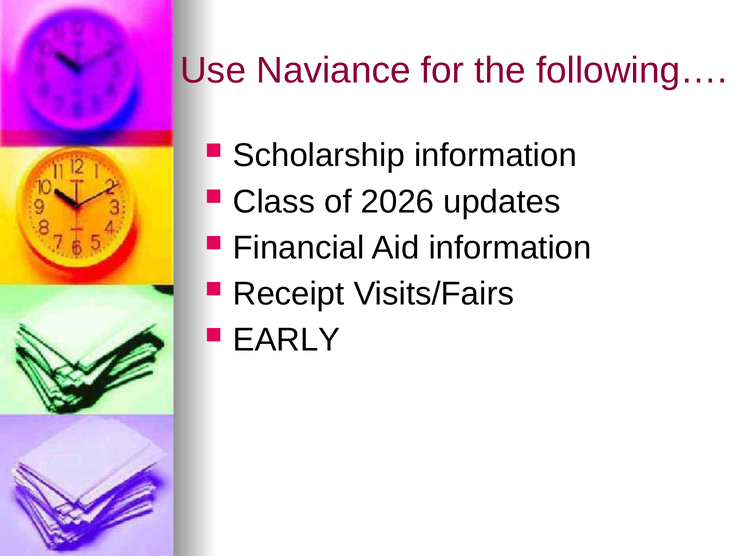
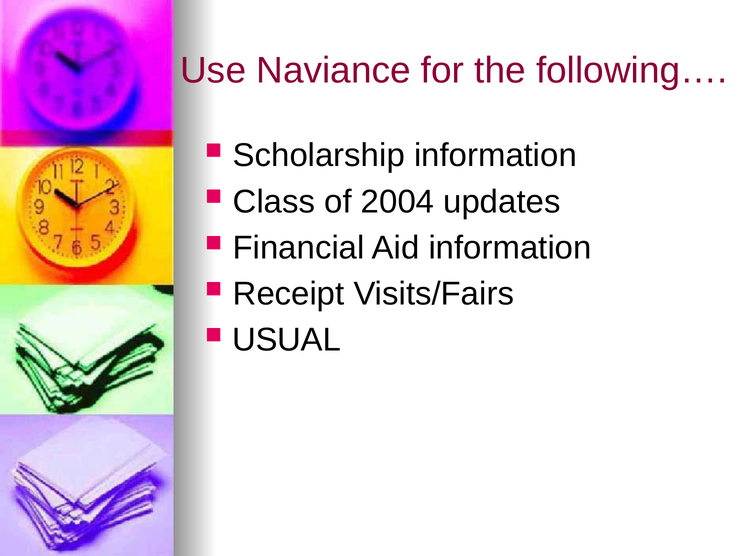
2026: 2026 -> 2004 (398, 202)
EARLY: EARLY -> USUAL (287, 340)
